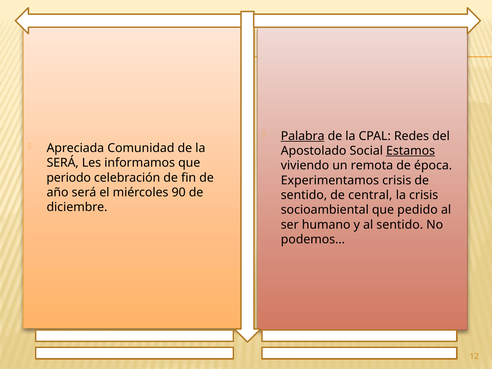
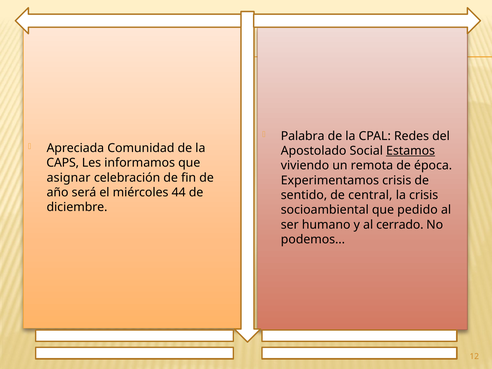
Palabra underline: present -> none (303, 136)
SERÁ: SERÁ -> CAPS (63, 163)
periodo: periodo -> asignar (69, 178)
90: 90 -> 44 (179, 192)
al sentido: sentido -> cerrado (400, 225)
